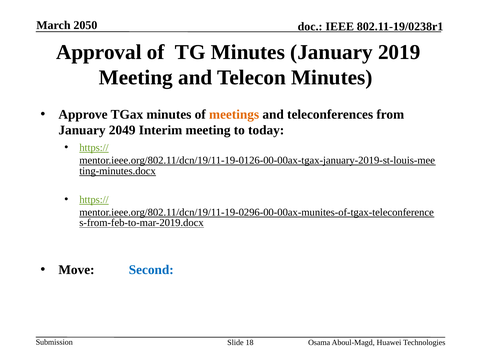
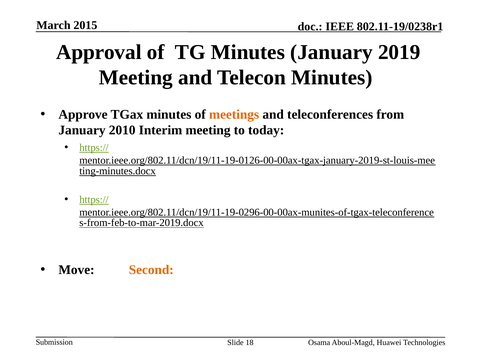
2050: 2050 -> 2015 (85, 25)
2049: 2049 -> 2010 (122, 131)
Second colour: blue -> orange (151, 271)
